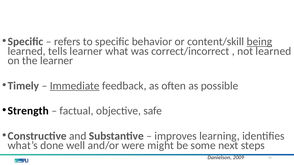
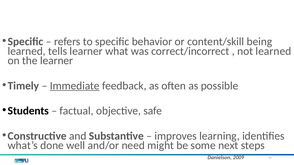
being underline: present -> none (259, 42)
Strength: Strength -> Students (28, 111)
were: were -> need (133, 146)
